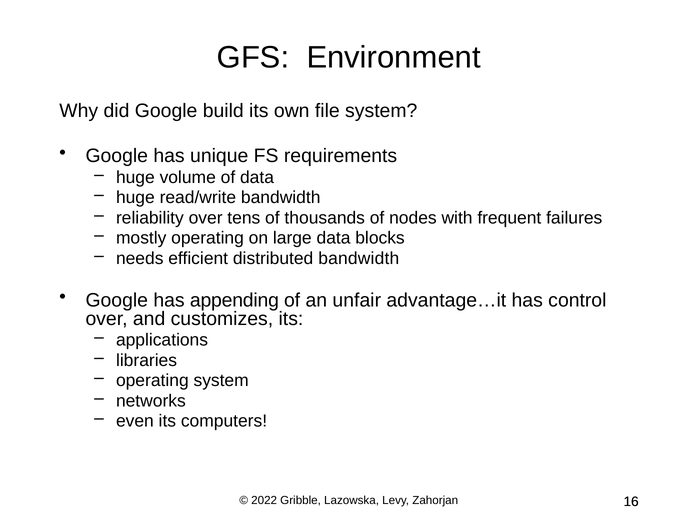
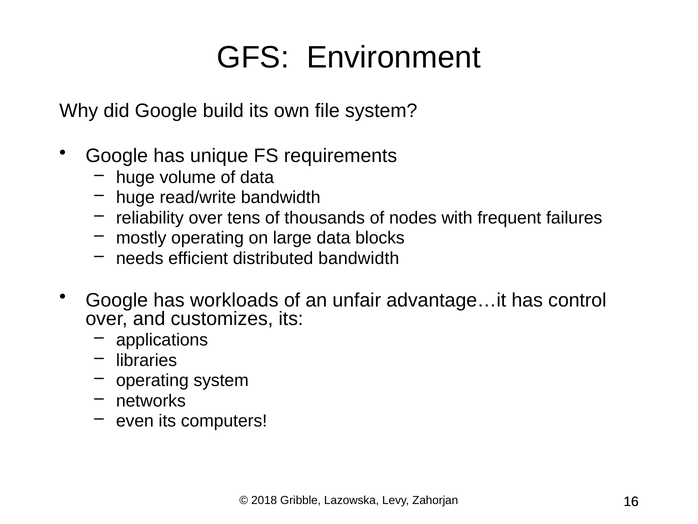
appending: appending -> workloads (234, 300)
2022: 2022 -> 2018 (264, 500)
